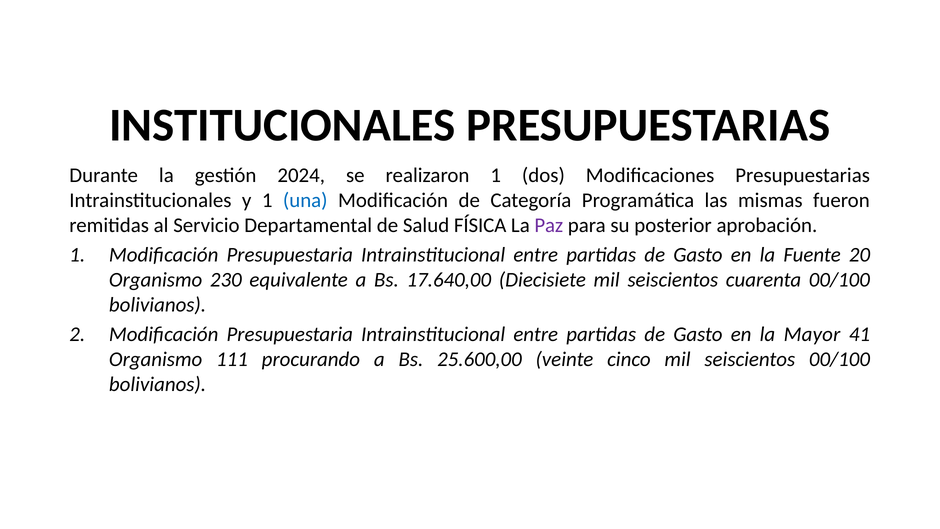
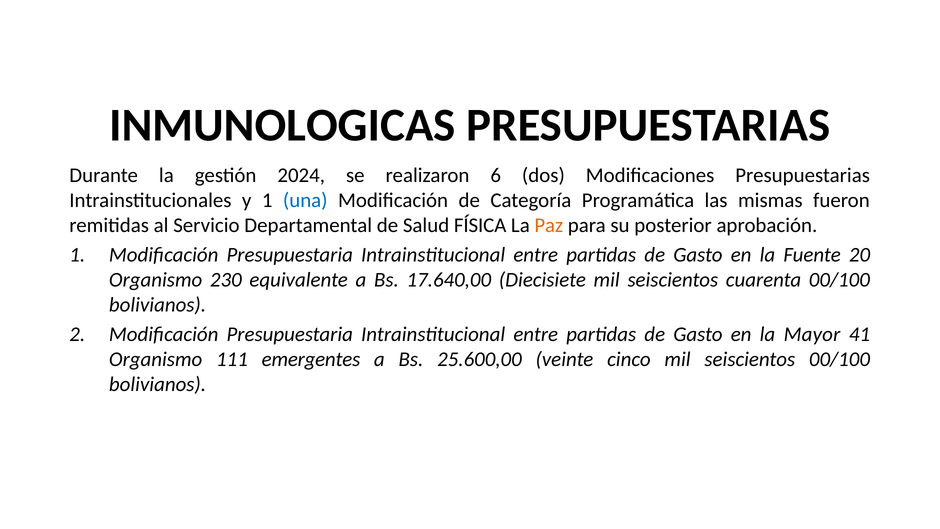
INSTITUCIONALES: INSTITUCIONALES -> INMUNOLOGICAS (282, 125)
realizaron 1: 1 -> 6 (496, 175)
Paz colour: purple -> orange (549, 225)
procurando: procurando -> emergentes (311, 359)
